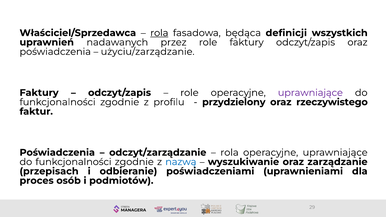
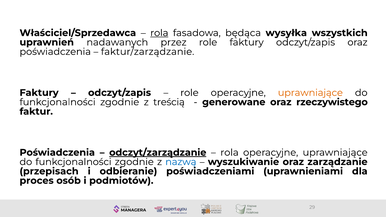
definicji: definicji -> wysyłka (286, 33)
użyciu/zarządzanie: użyciu/zarządzanie -> faktur/zarządzanie (148, 52)
uprawniające colour: purple -> orange (310, 93)
profilu: profilu -> treścią (169, 102)
przydzielony: przydzielony -> generowane (234, 102)
odczyt/zarządzanie underline: none -> present (158, 153)
